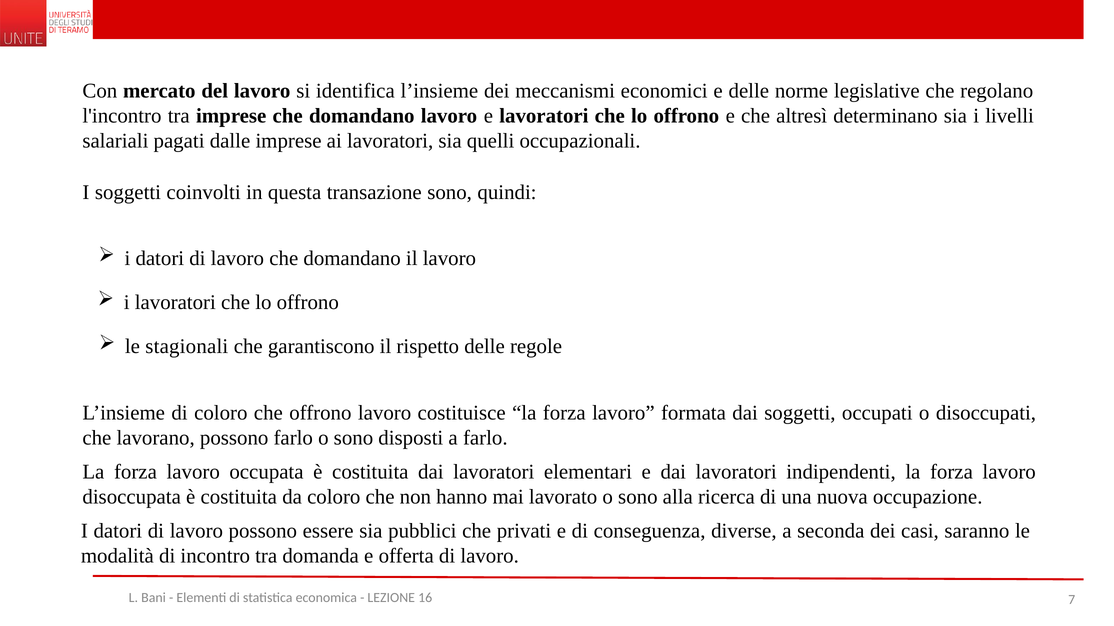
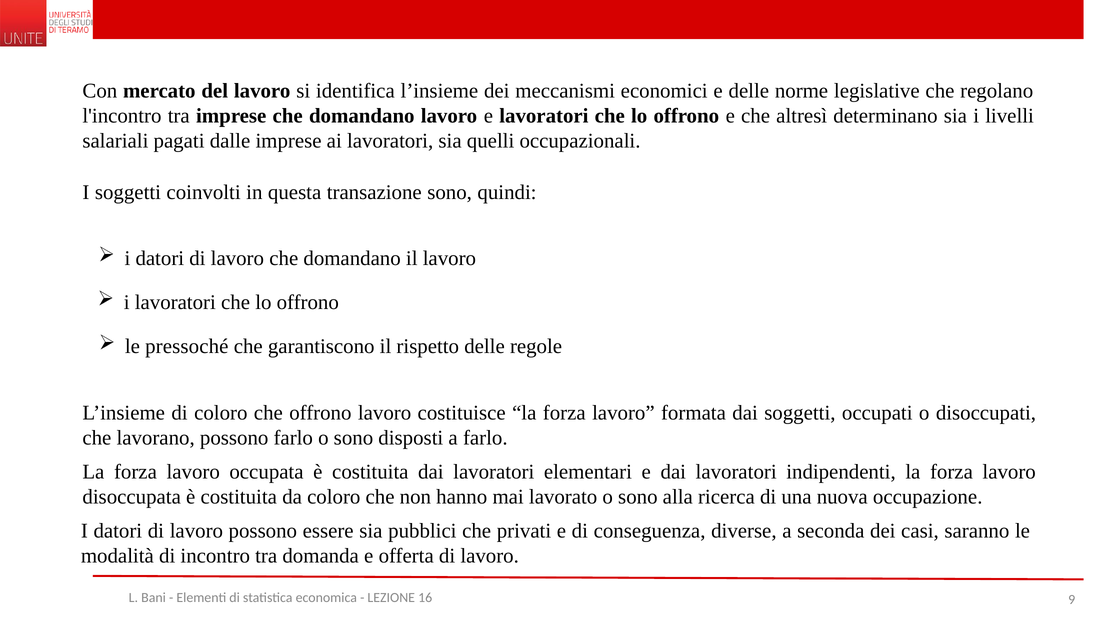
stagionali: stagionali -> pressoché (187, 347)
7: 7 -> 9 (1072, 600)
